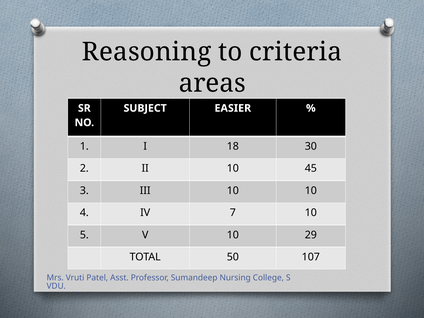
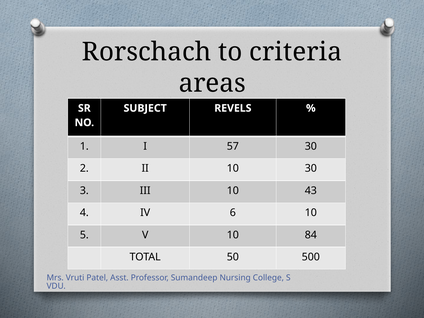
Reasoning: Reasoning -> Rorschach (147, 52)
EASIER: EASIER -> REVELS (233, 108)
18: 18 -> 57 (233, 146)
10 45: 45 -> 30 (311, 168)
10 10: 10 -> 43 (311, 191)
7: 7 -> 6 (233, 213)
29: 29 -> 84 (311, 235)
107: 107 -> 500 (311, 257)
